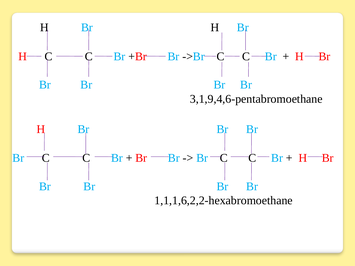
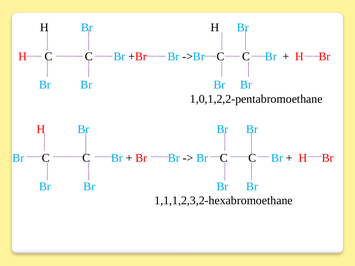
3,1,9,4,6-pentabromoethane: 3,1,9,4,6-pentabromoethane -> 1,0,1,2,2-pentabromoethane (256, 99)
1,1,1,6,2,2-hexabromoethane: 1,1,1,6,2,2-hexabromoethane -> 1,1,1,2,3,2-hexabromoethane (224, 201)
